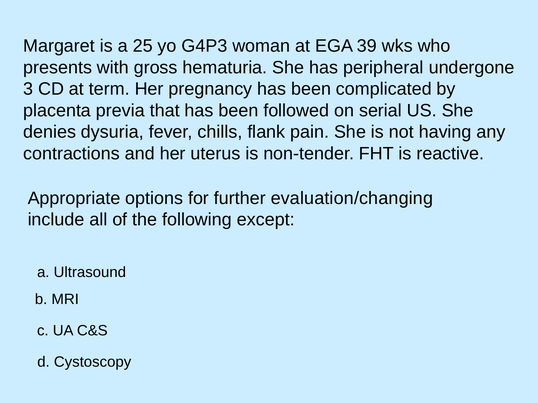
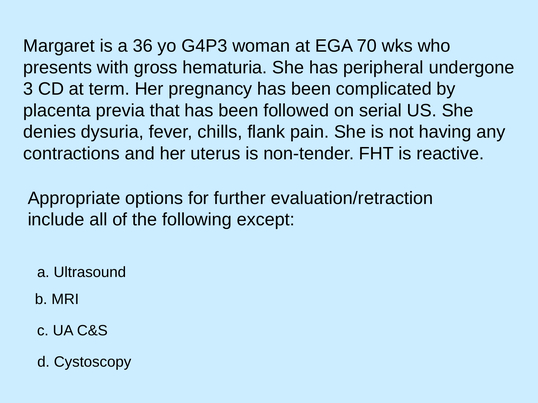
25: 25 -> 36 (143, 46)
39: 39 -> 70 (367, 46)
evaluation/changing: evaluation/changing -> evaluation/retraction (352, 198)
